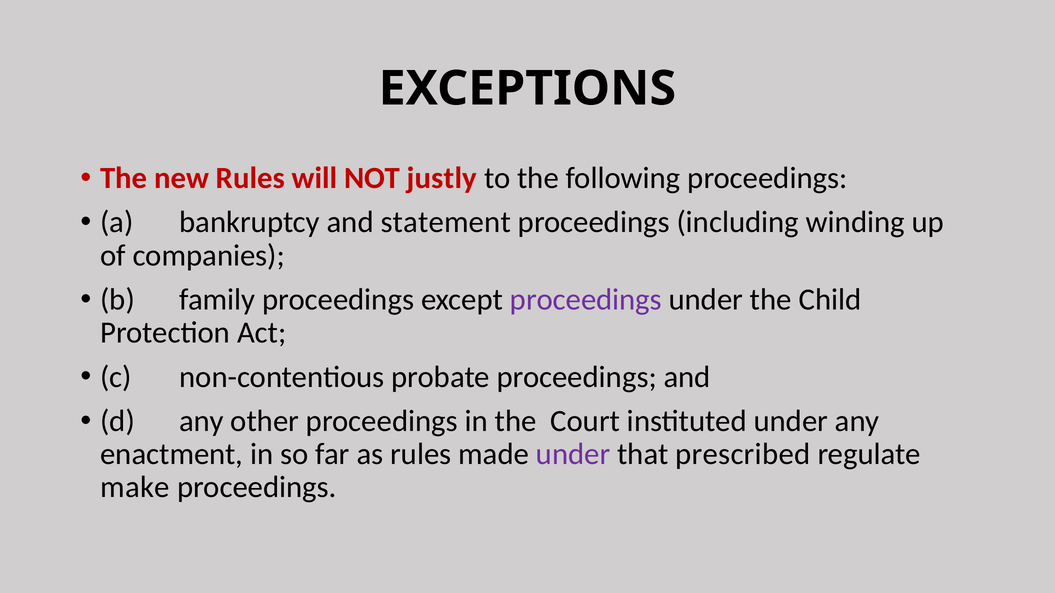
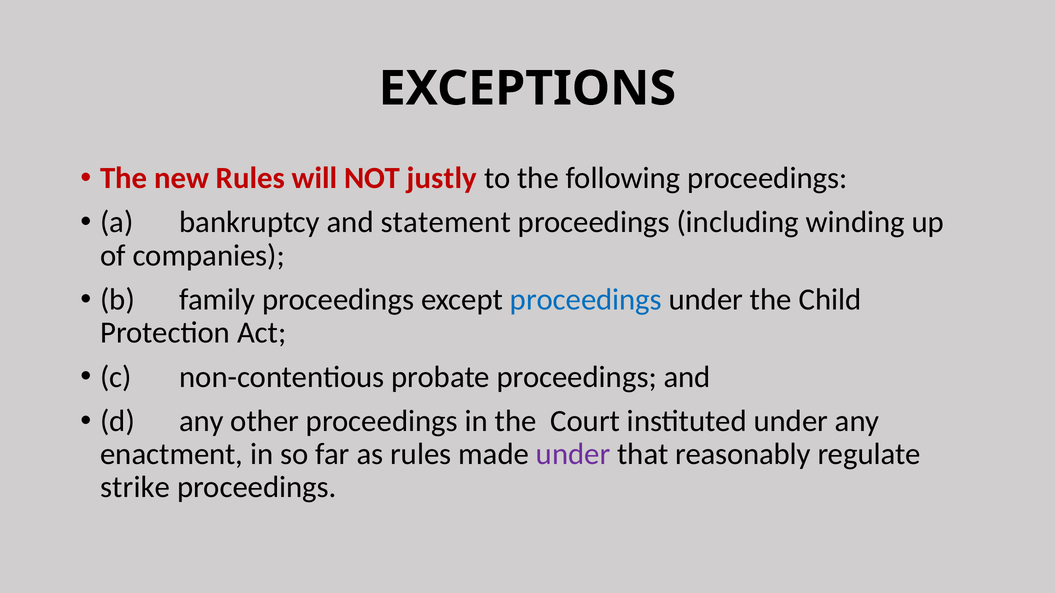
proceedings colour: purple -> blue (586, 300)
prescribed: prescribed -> reasonably (743, 455)
make: make -> strike (135, 488)
